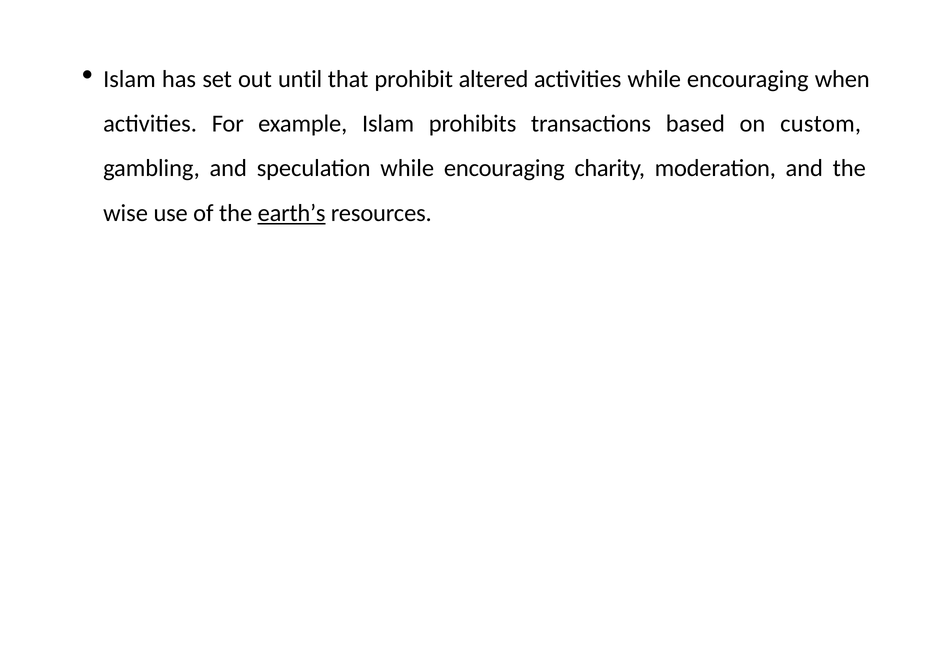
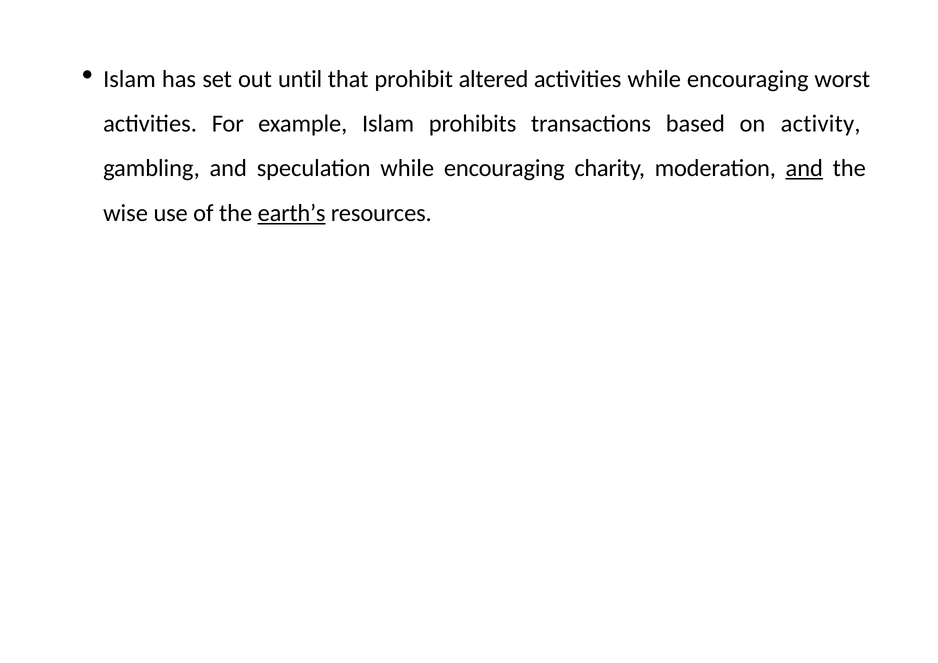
when: when -> worst (842, 79)
custom: custom -> activity (821, 124)
and underline: none -> present (804, 168)
